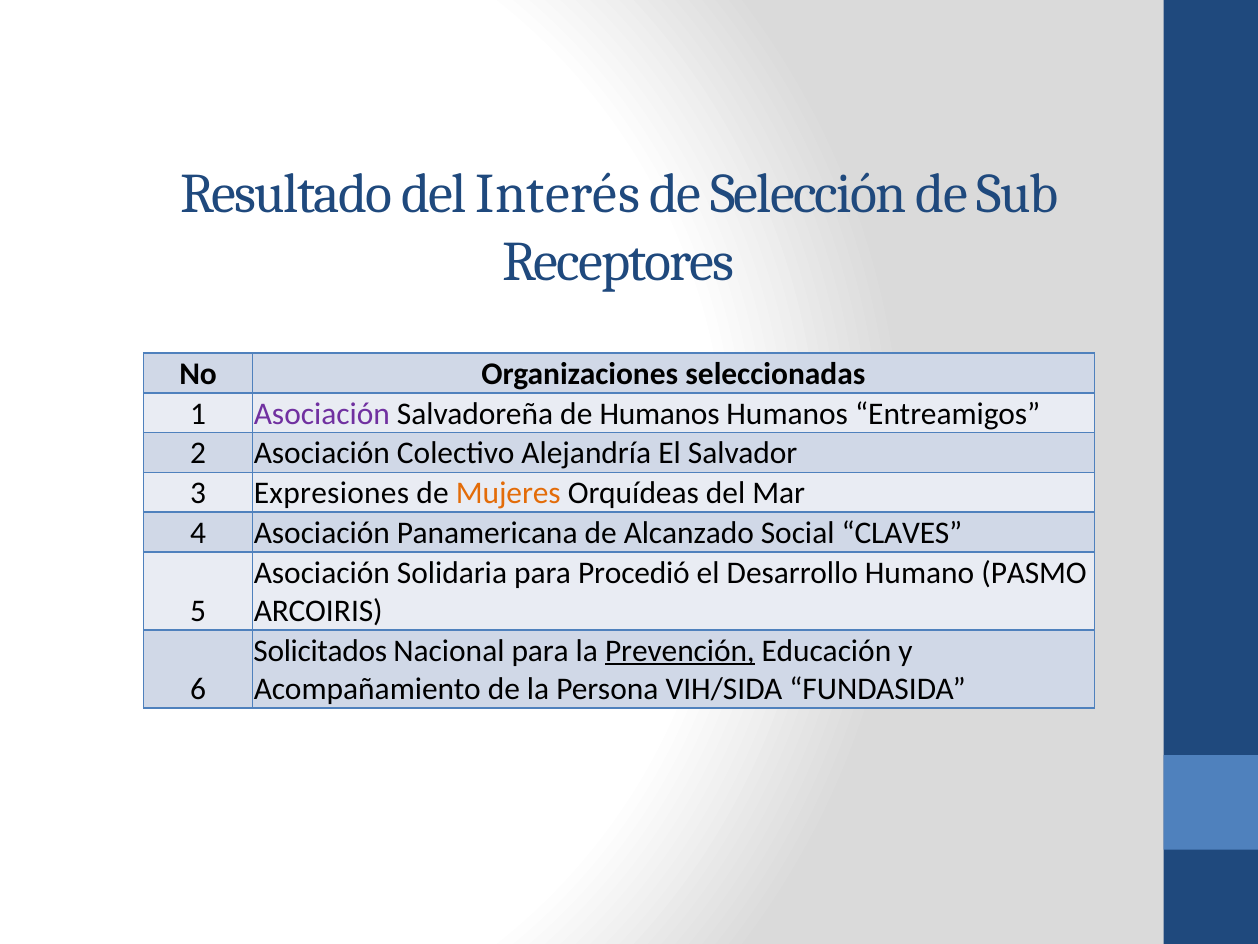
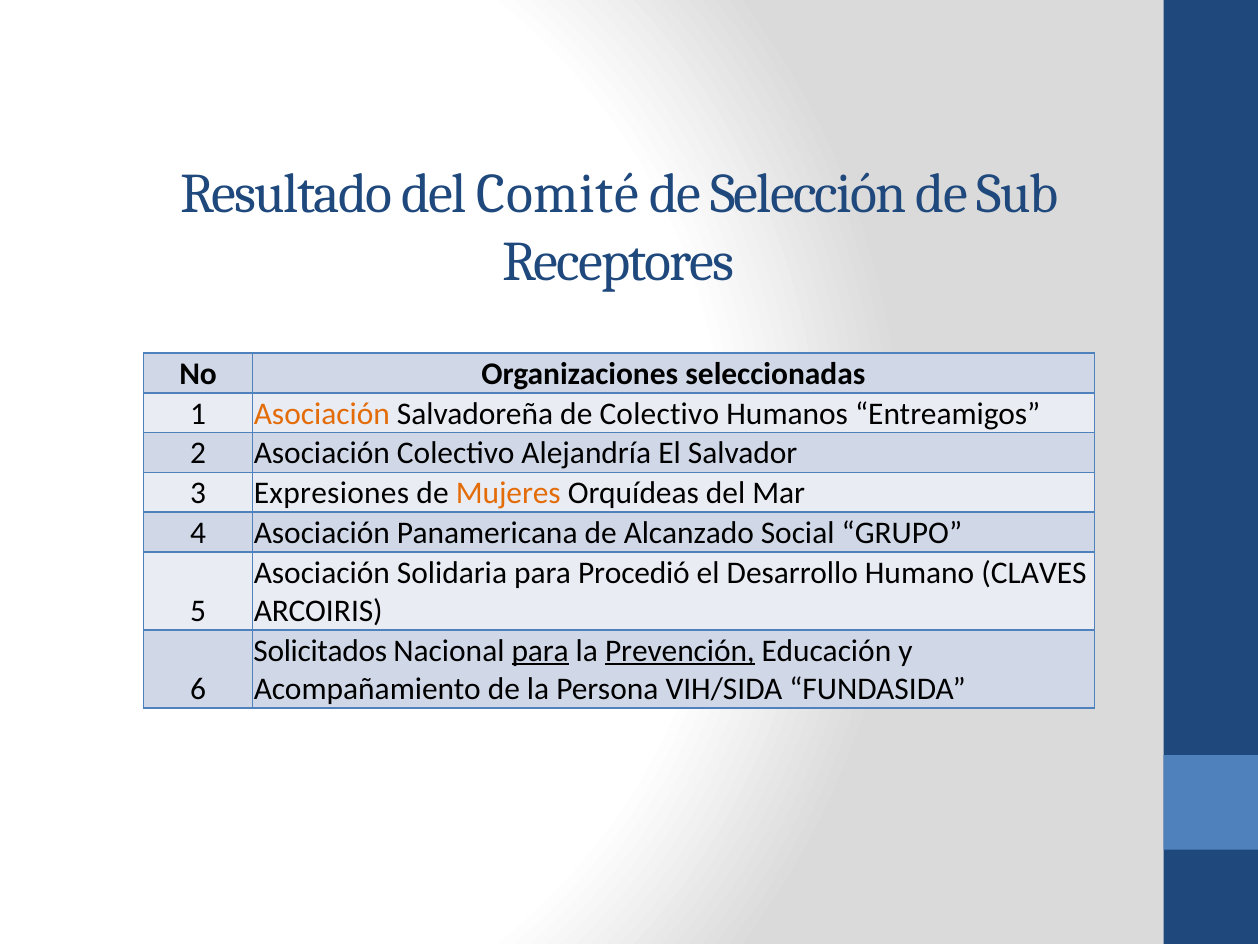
Interés: Interés -> Comité (558, 194)
Asociación colour: purple -> orange (322, 414)
de Humanos: Humanos -> Colectivo (659, 414)
CLAVES: CLAVES -> GRUPO (902, 533)
PASMO: PASMO -> CLAVES (1034, 572)
para underline: none -> present (540, 651)
